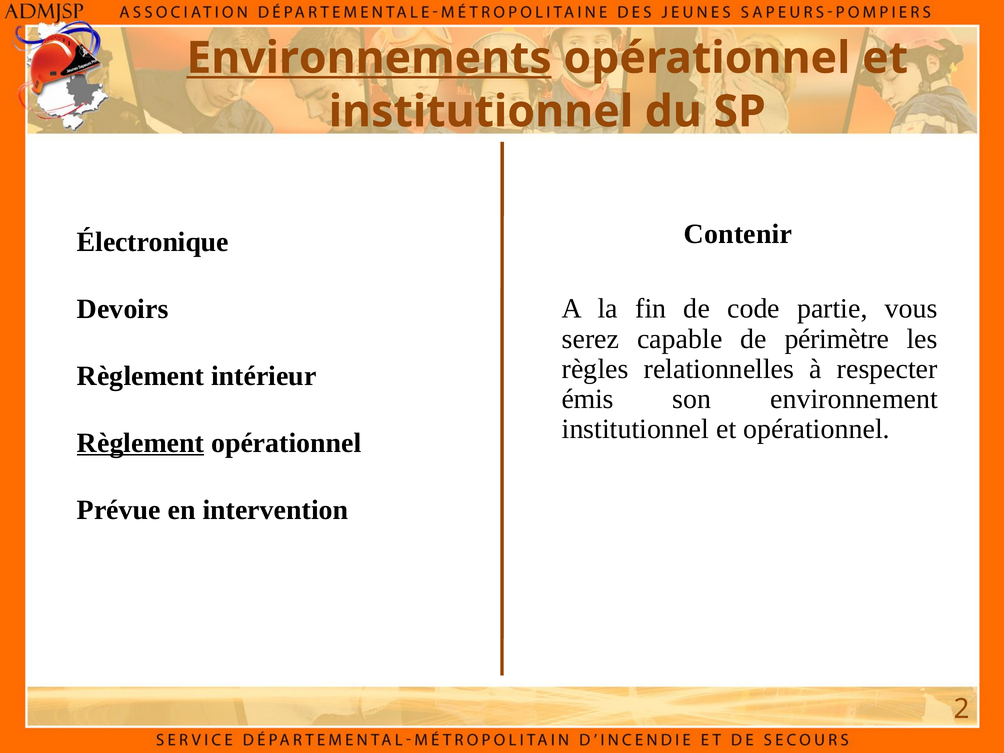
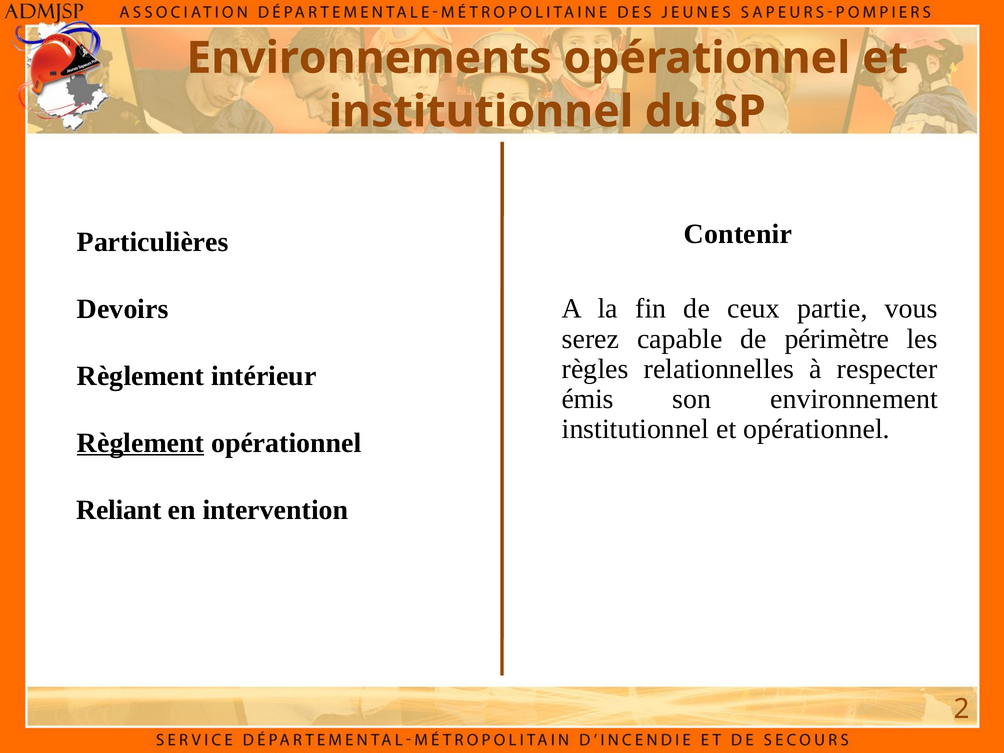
Environnements underline: present -> none (369, 58)
Électronique: Électronique -> Particulières (153, 242)
code: code -> ceux (754, 309)
Prévue: Prévue -> Reliant (119, 510)
